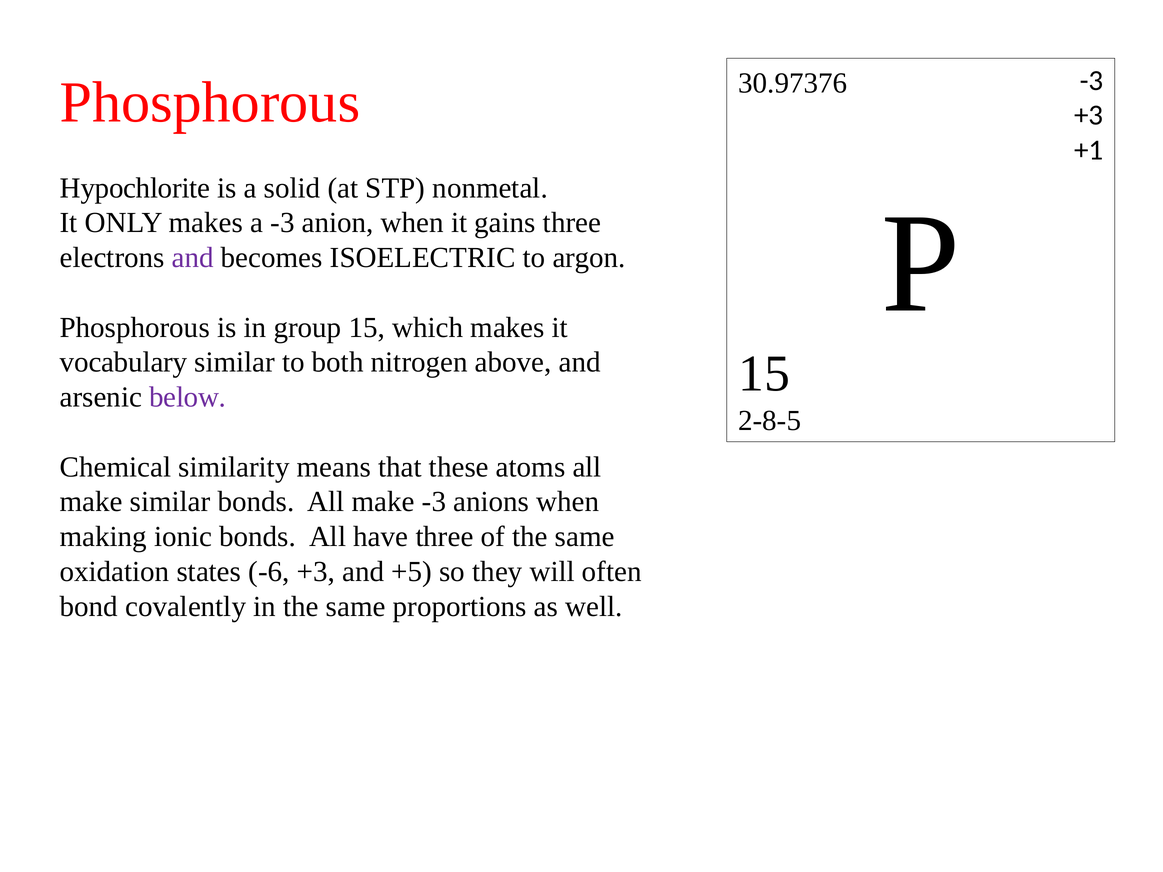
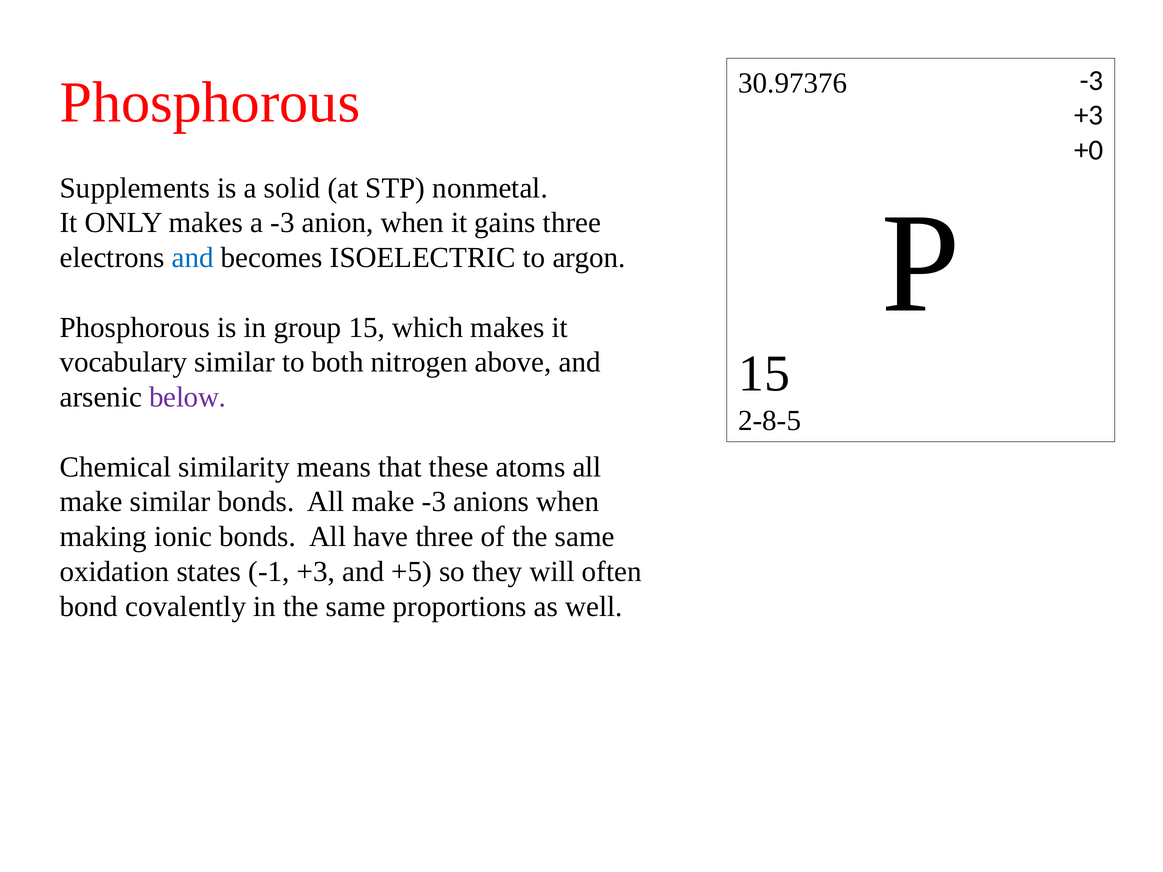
+1: +1 -> +0 (1089, 150)
Hypochlorite: Hypochlorite -> Supplements (135, 188)
and colour: purple -> blue (193, 258)
-6: -6 -> -1 (269, 572)
